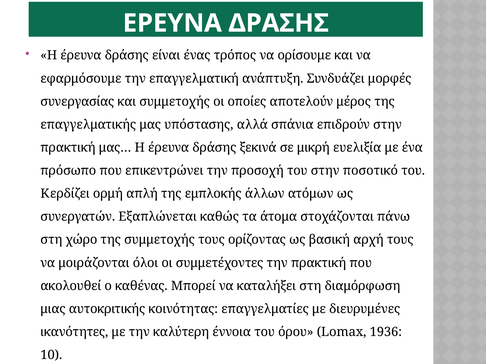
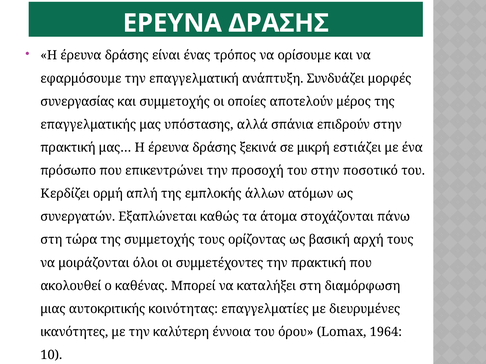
ευελιξία: ευελιξία -> εστιάζει (357, 148)
χώρο: χώρο -> τώρα (81, 240)
1936: 1936 -> 1964 (386, 332)
